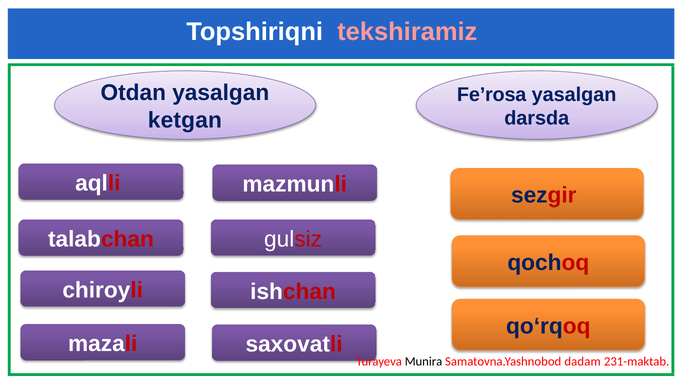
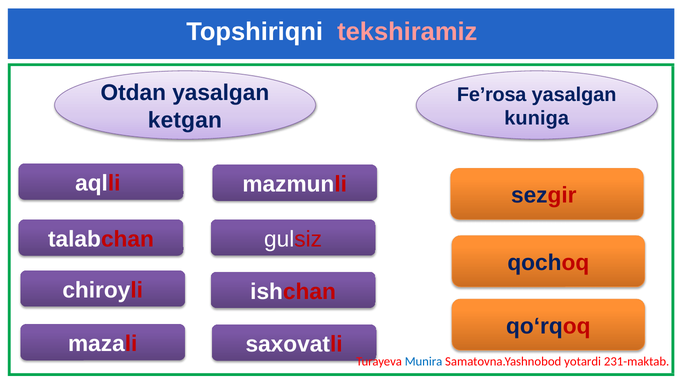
darsda: darsda -> kuniga (537, 118)
Munira colour: black -> blue (424, 361)
dadam: dadam -> yotardi (583, 361)
